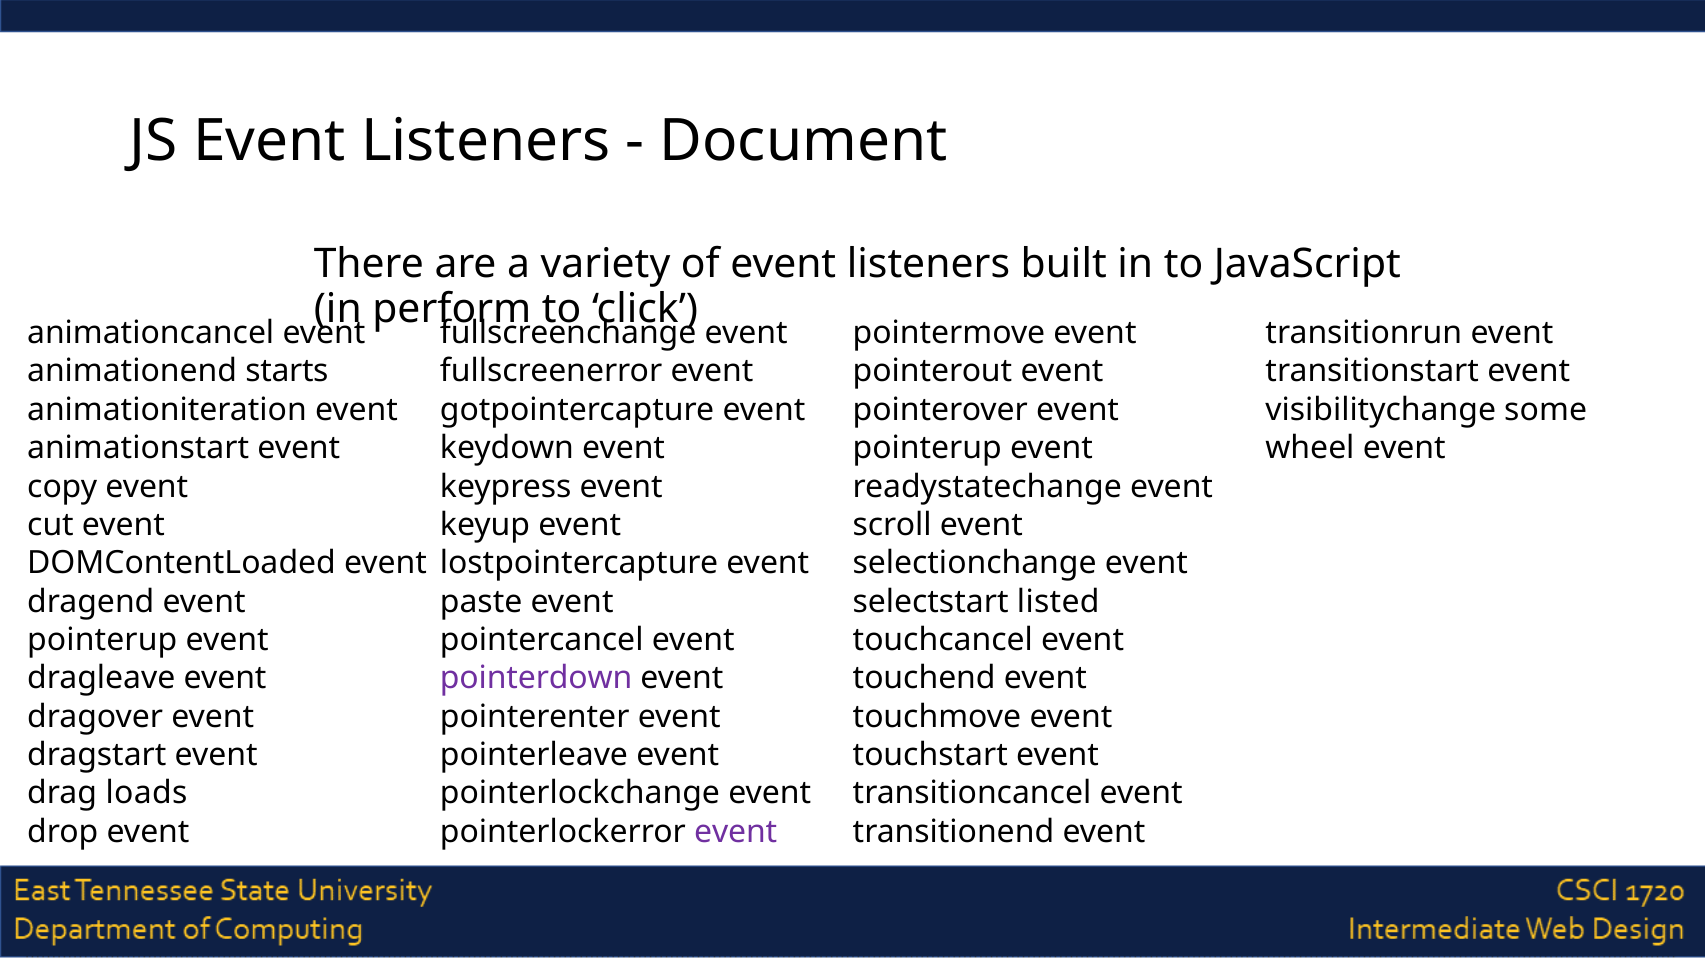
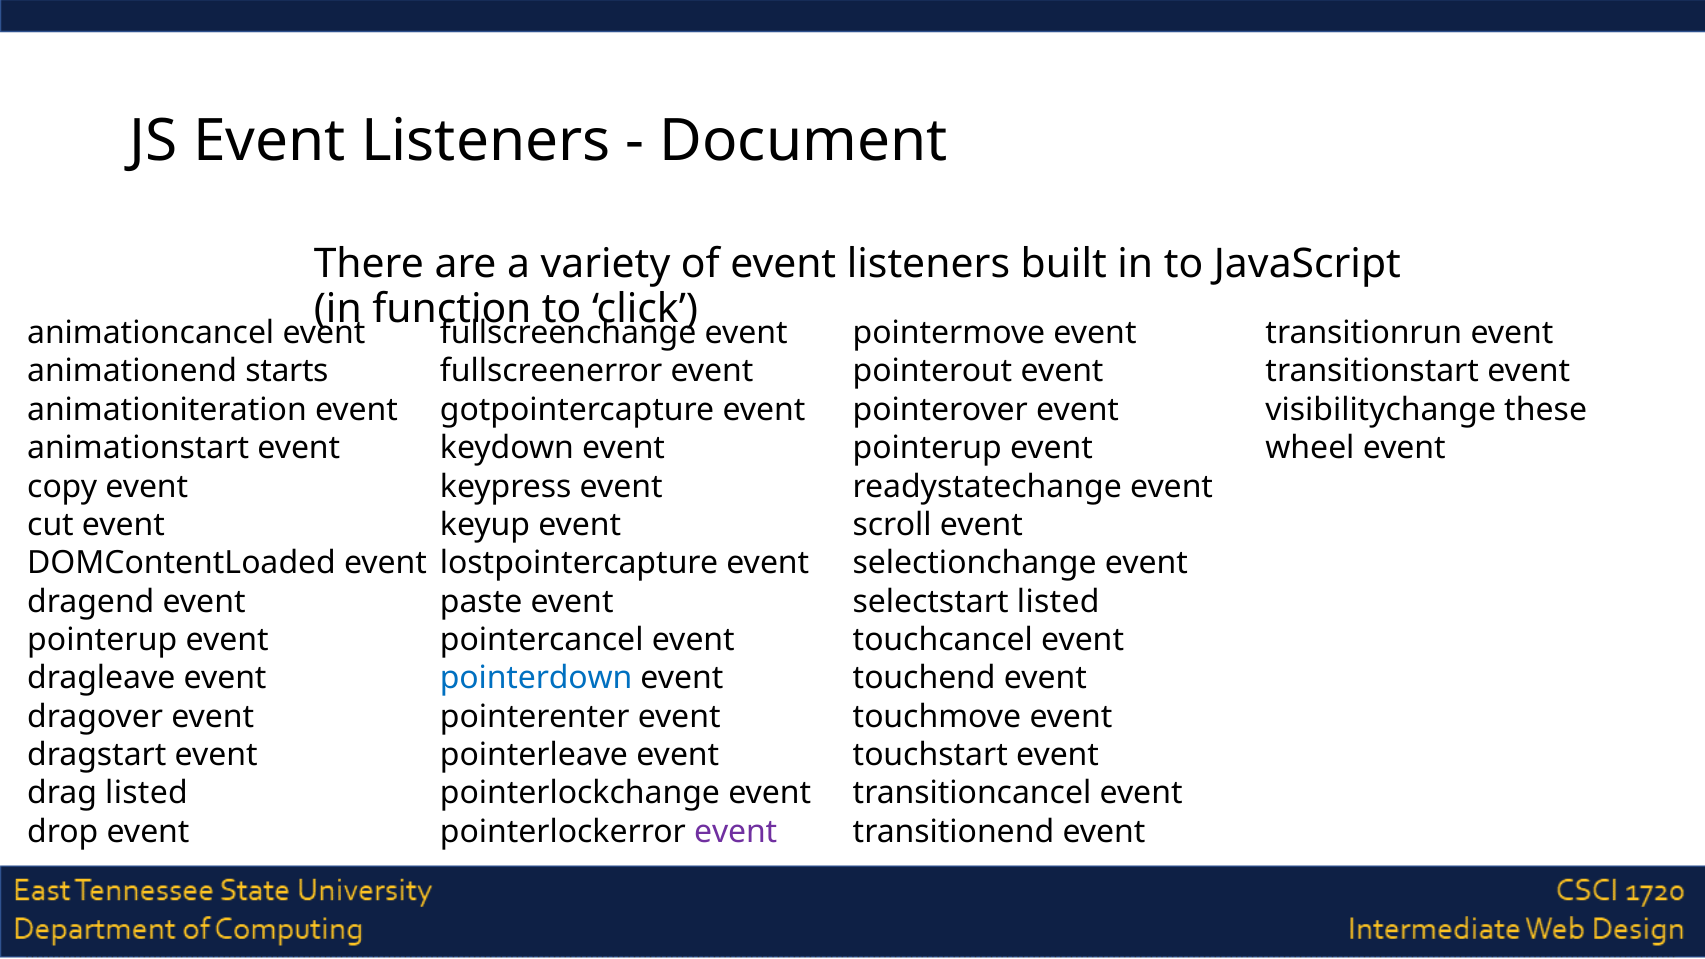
perform: perform -> function (452, 309)
some: some -> these (1546, 410)
pointerdown colour: purple -> blue (536, 678)
drag loads: loads -> listed (147, 793)
